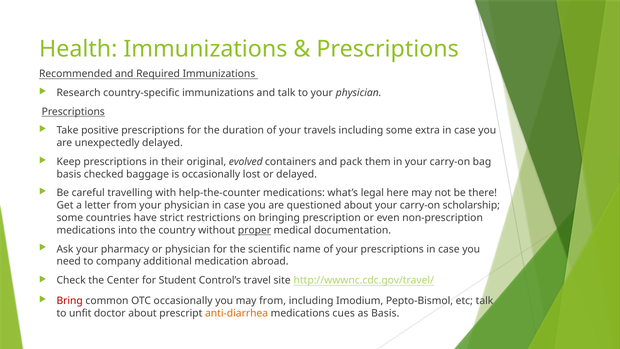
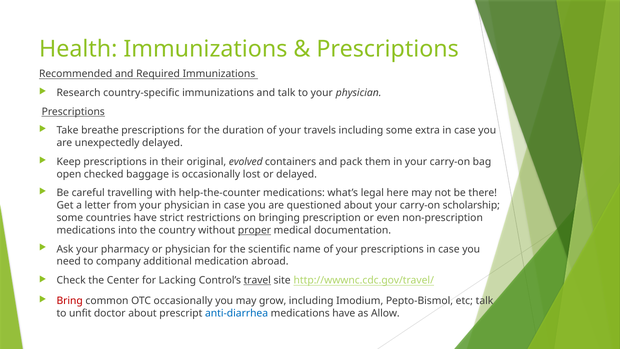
positive: positive -> breathe (100, 130)
basis: basis -> open (69, 174)
Student: Student -> Lacking (177, 280)
travel underline: none -> present (257, 280)
may from: from -> grow (273, 301)
anti-diarrhea colour: orange -> blue (237, 313)
medications cues: cues -> have (344, 313)
as Basis: Basis -> Allow (385, 313)
